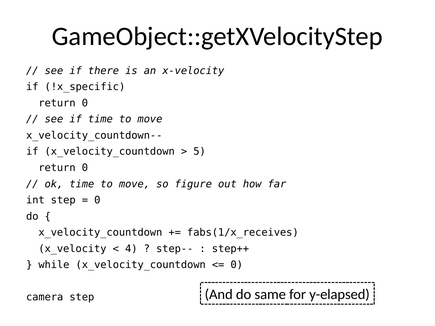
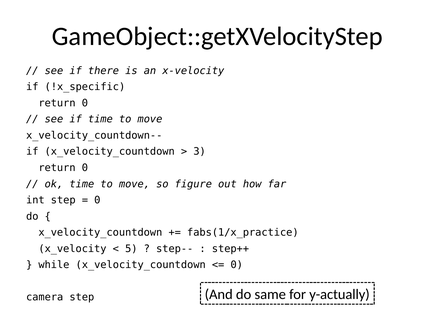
5: 5 -> 3 (200, 152)
fabs(1/x_receives: fabs(1/x_receives -> fabs(1/x_practice (243, 233)
4: 4 -> 5 (131, 249)
y-elapsed: y-elapsed -> y-actually (340, 295)
